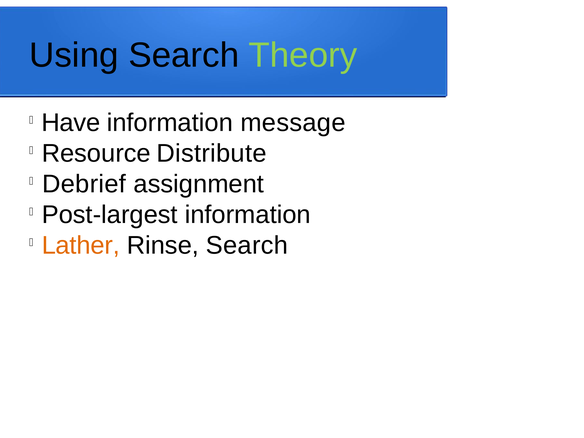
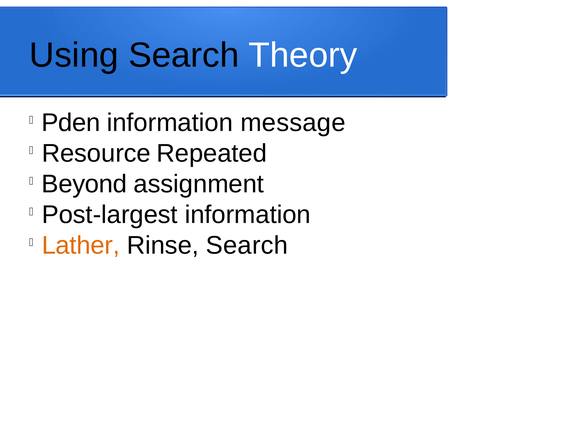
Theory colour: light green -> white (303, 55)
Have: Have -> Pden (71, 123)
Distribute: Distribute -> Repeated (212, 153)
Debrief: Debrief -> Beyond (84, 184)
